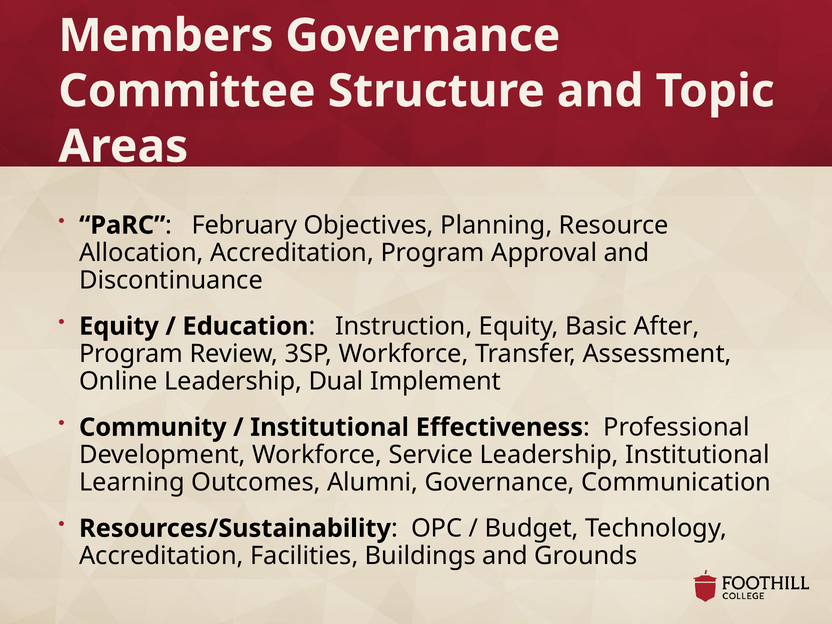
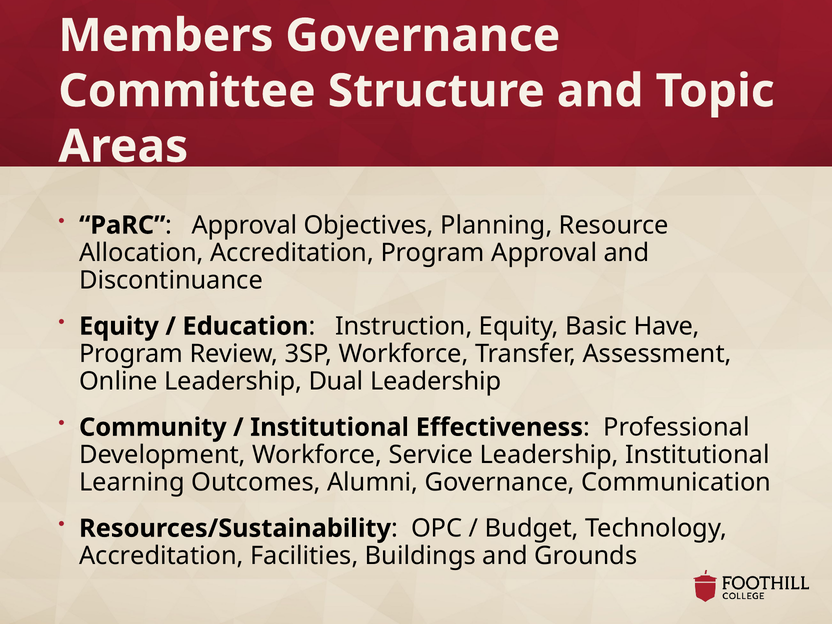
February: February -> Approval (245, 225)
After: After -> Have (667, 326)
Dual Implement: Implement -> Leadership (436, 381)
